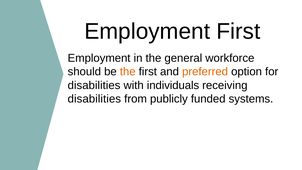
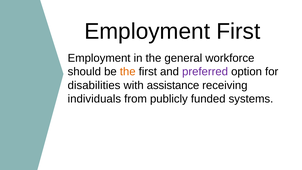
preferred colour: orange -> purple (205, 72)
individuals: individuals -> assistance (173, 85)
disabilities: disabilities -> individuals (94, 99)
